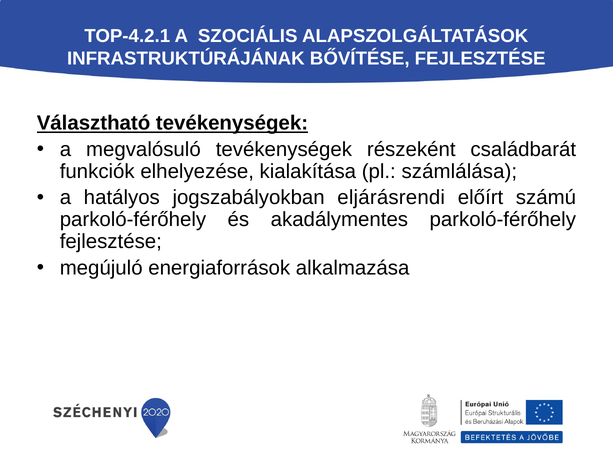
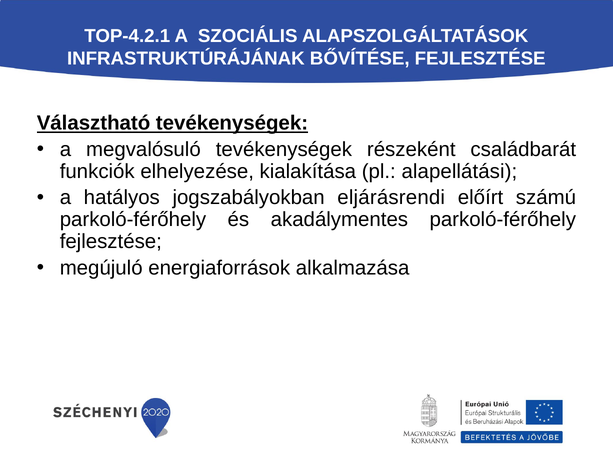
számlálása: számlálása -> alapellátási (459, 171)
